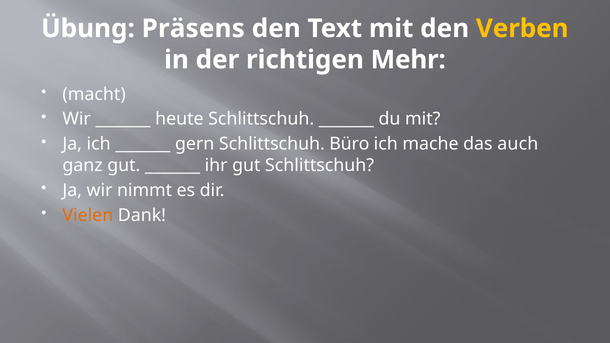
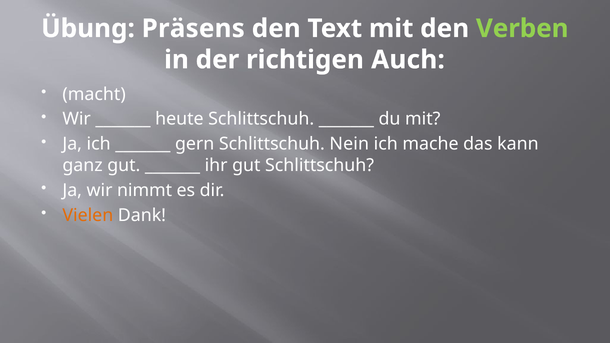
Verben colour: yellow -> light green (522, 29)
Mehr: Mehr -> Auch (408, 60)
Büro: Büro -> Nein (349, 144)
auch: auch -> kann (518, 144)
